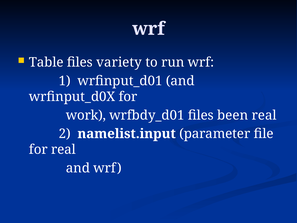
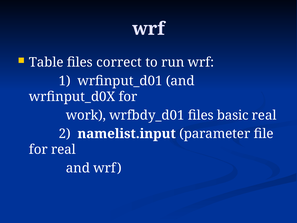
variety: variety -> correct (119, 62)
been: been -> basic (233, 115)
